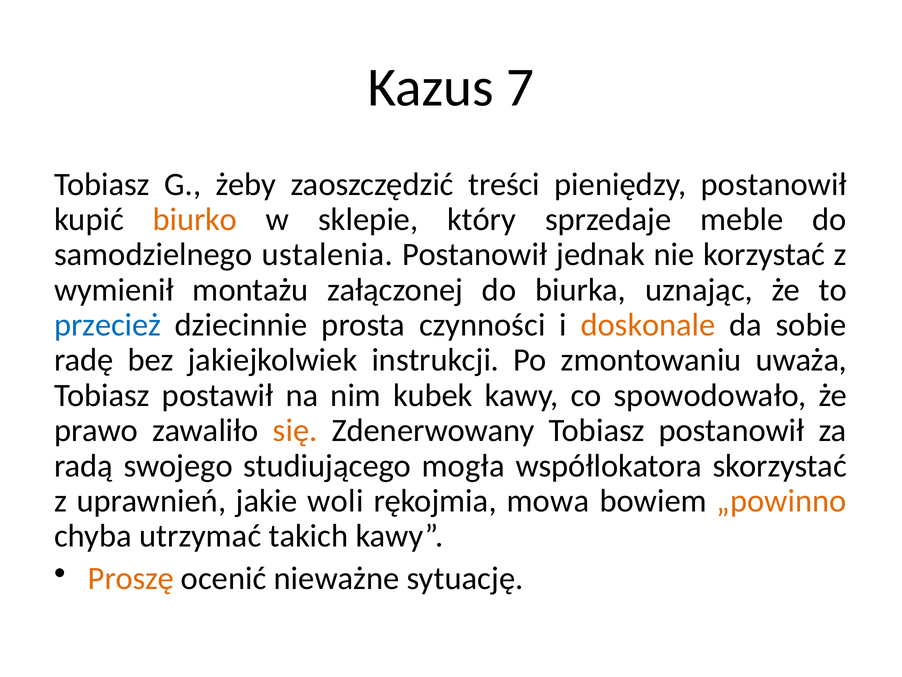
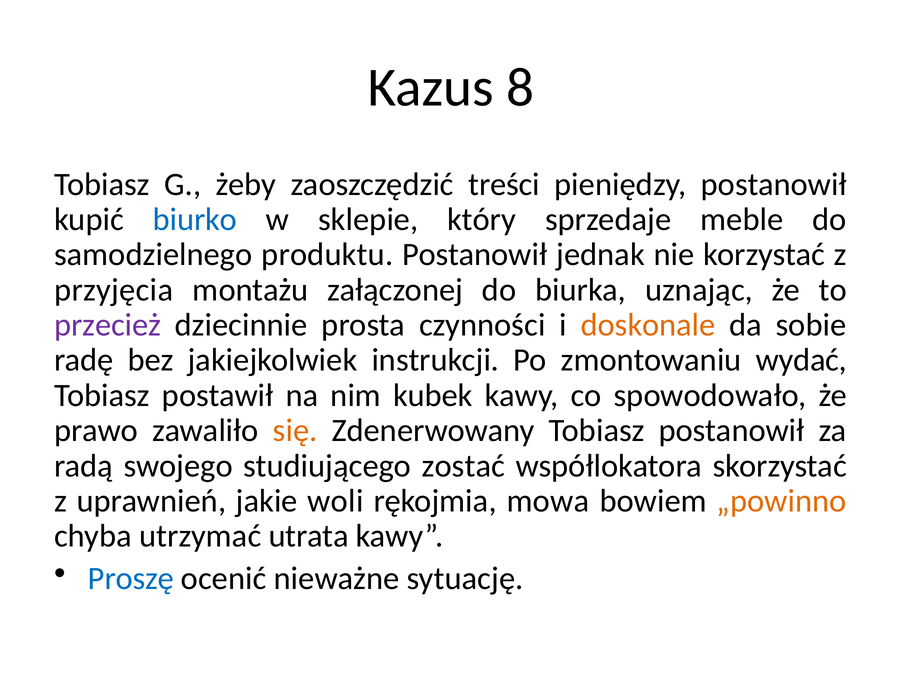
7: 7 -> 8 (520, 87)
biurko colour: orange -> blue (195, 219)
ustalenia: ustalenia -> produktu (327, 254)
wymienił: wymienił -> przyjęcia (114, 290)
przecież colour: blue -> purple (108, 325)
uważa: uważa -> wydać (801, 360)
mogła: mogła -> zostać (463, 465)
takich: takich -> utrata (309, 536)
Proszę colour: orange -> blue (131, 578)
